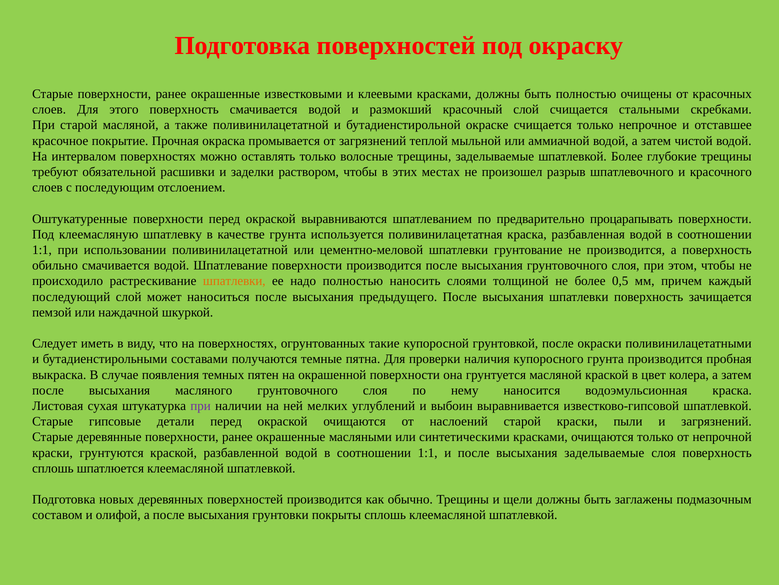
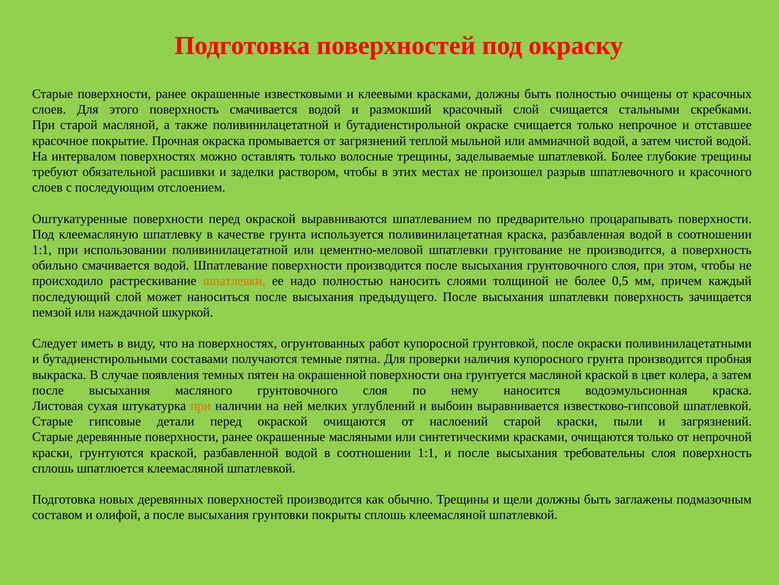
такие: такие -> работ (384, 343)
при colour: purple -> orange (201, 405)
высыхания заделываемые: заделываемые -> требовательны (604, 452)
